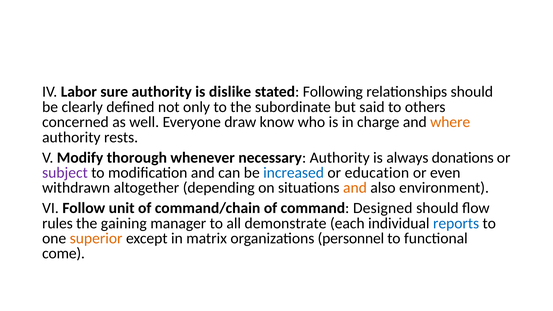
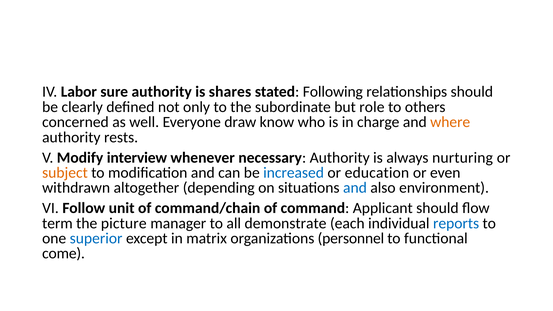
dislike: dislike -> shares (230, 92)
said: said -> role (372, 107)
thorough: thorough -> interview (137, 158)
donations: donations -> nurturing (463, 158)
subject colour: purple -> orange (65, 173)
and colour: orange -> blue (355, 188)
Designed: Designed -> Applicant (383, 208)
rules: rules -> term (57, 223)
gaining: gaining -> picture (124, 223)
superior colour: orange -> blue (96, 238)
